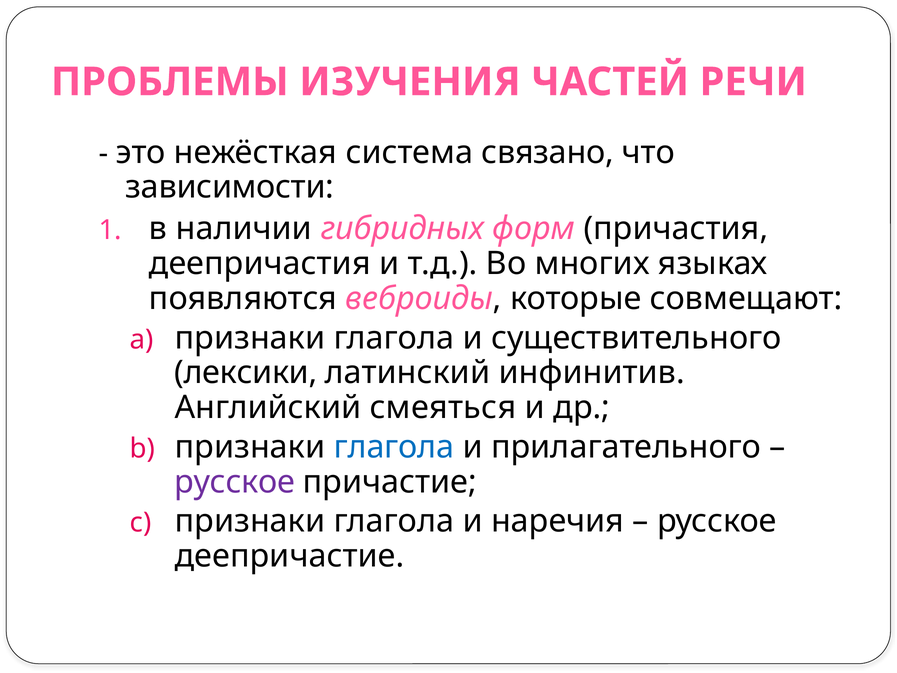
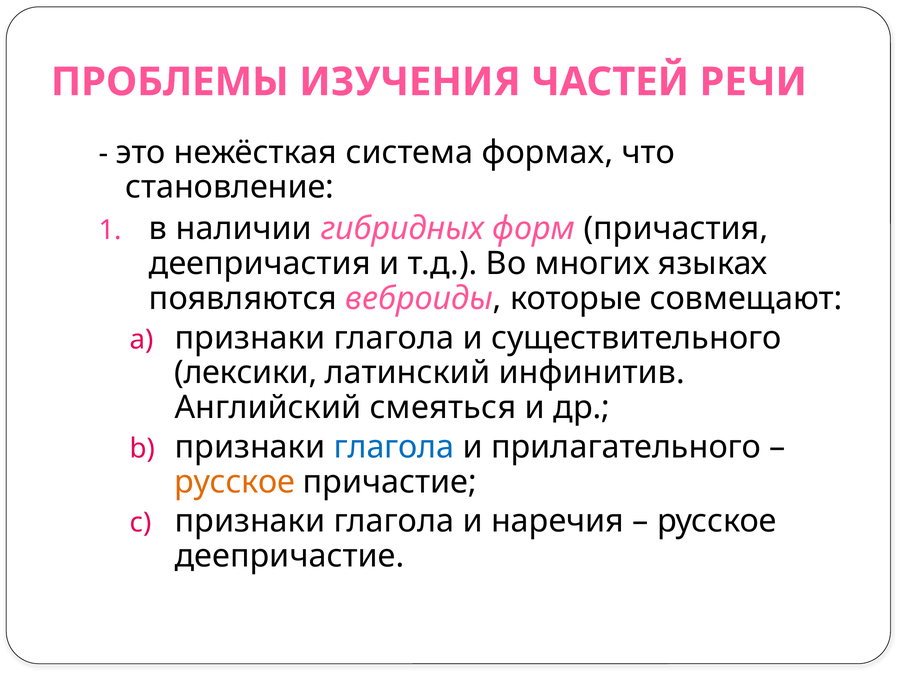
связано: связано -> формах (547, 152)
зависимости: зависимости -> становление (230, 187)
русское colour: purple -> orange (235, 482)
